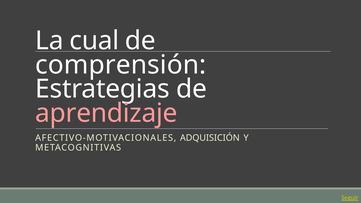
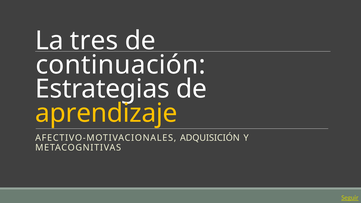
cual: cual -> tres (94, 41)
comprensión: comprensión -> continuación (121, 65)
aprendizaje colour: pink -> yellow (106, 113)
